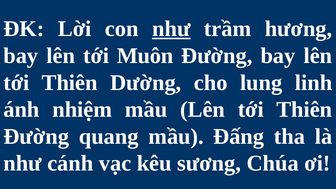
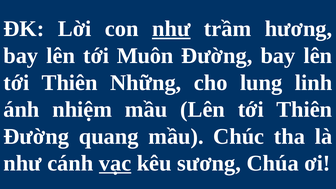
Dường: Dường -> Những (146, 83)
Đấng: Đấng -> Chúc (239, 136)
vạc underline: none -> present (115, 163)
